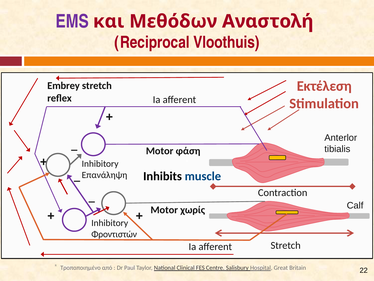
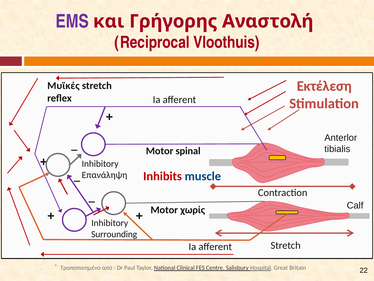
Μεθόδων: Μεθόδων -> Γρήγορης (173, 21)
Embrey: Embrey -> Μυϊκές (63, 86)
φάση: φάση -> spinal (188, 151)
Inhibits colour: black -> red (163, 176)
Φροντιστών: Φροντιστών -> Surrounding (114, 234)
